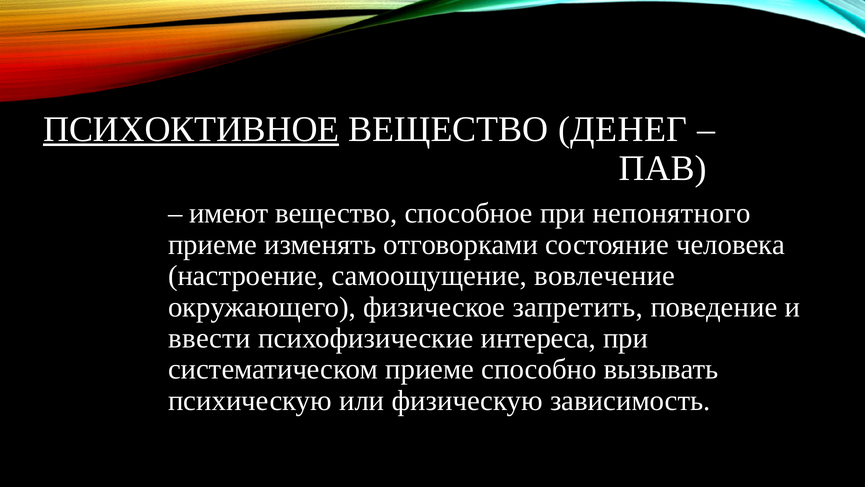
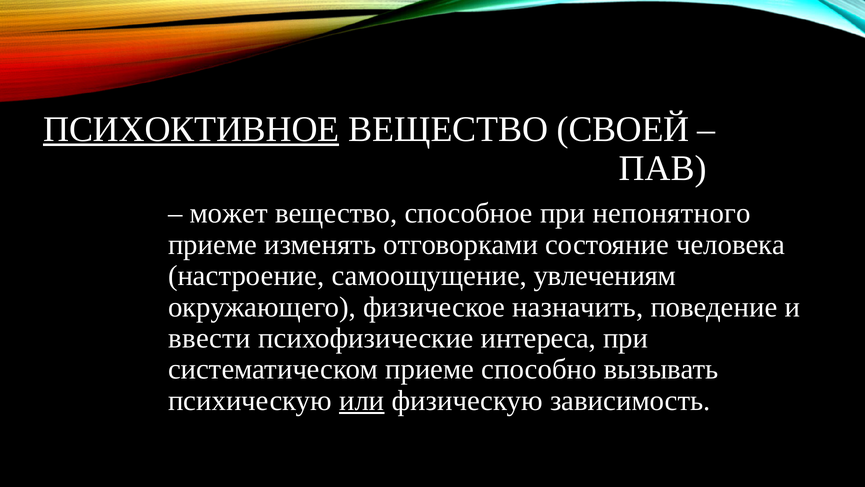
ДЕНЕГ: ДЕНЕГ -> СВОЕЙ (623, 129)
имеют: имеют -> может (229, 213)
вовлечение: вовлечение -> увлечениям (605, 276)
запретить: запретить -> назначить (578, 307)
или underline: none -> present (362, 400)
